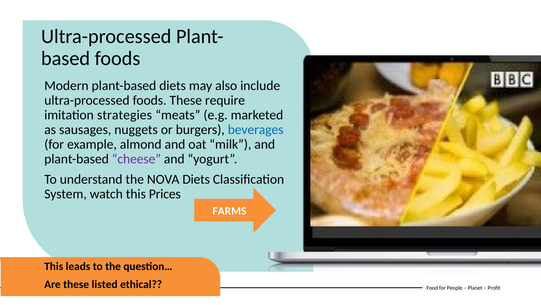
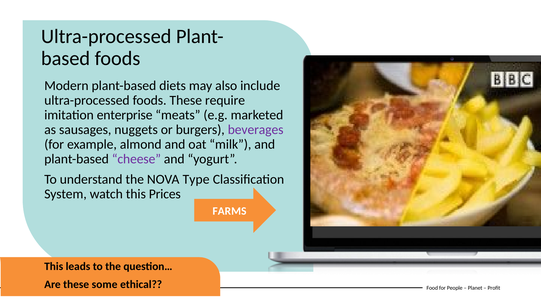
strategies: strategies -> enterprise (125, 115)
beverages colour: blue -> purple (256, 129)
NOVA Diets: Diets -> Type (196, 179)
listed: listed -> some (105, 284)
